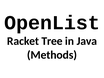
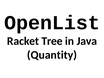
Methods: Methods -> Quantity (52, 55)
